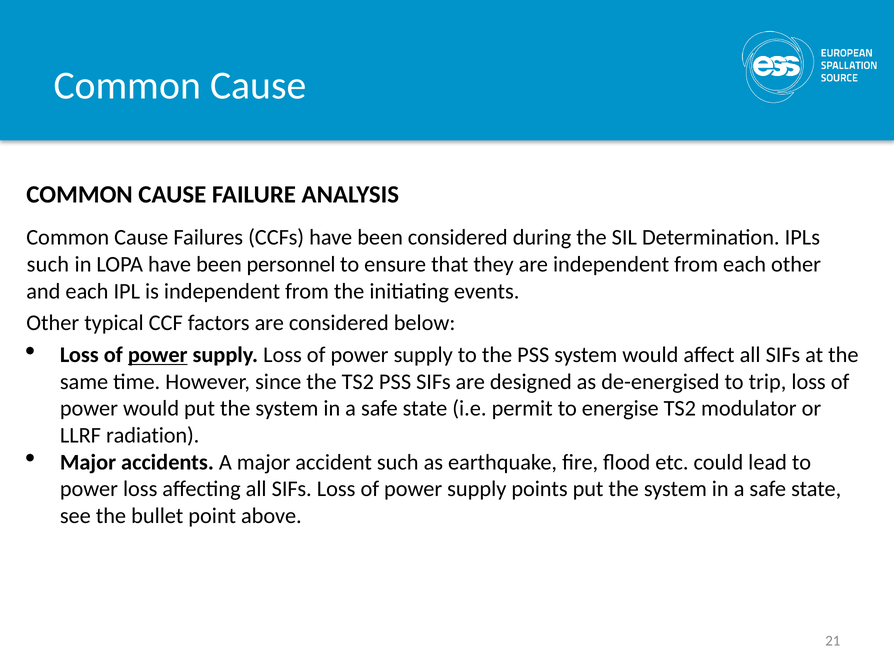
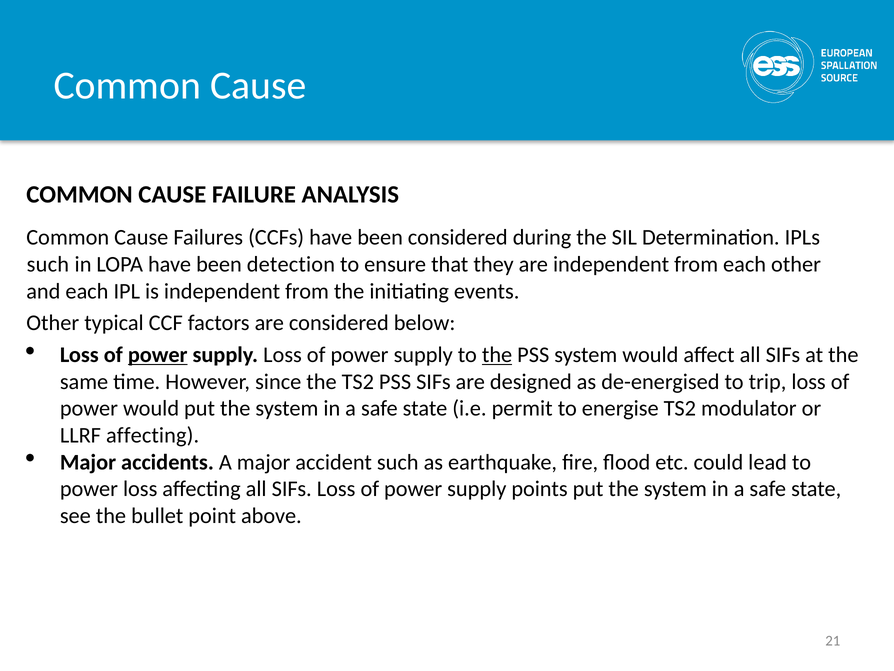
personnel: personnel -> detection (291, 264)
the underline: none -> present (497, 355)
LLRF radiation: radiation -> affecting (153, 435)
